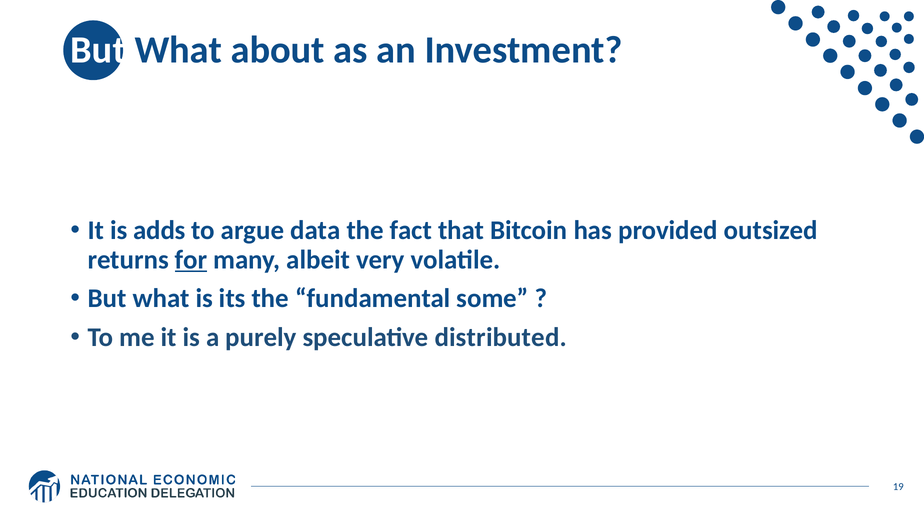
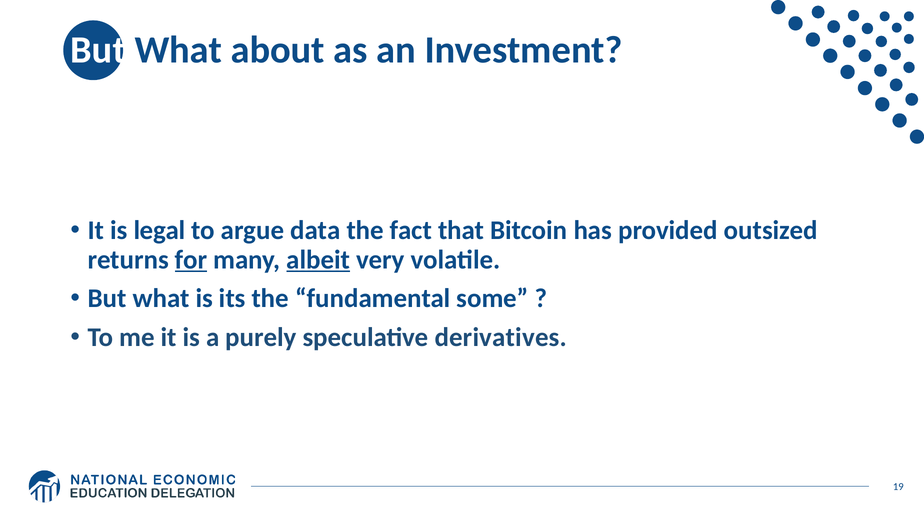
adds: adds -> legal (160, 230)
albeit underline: none -> present (318, 260)
distributed: distributed -> derivatives (501, 337)
